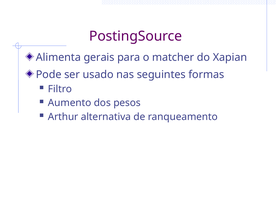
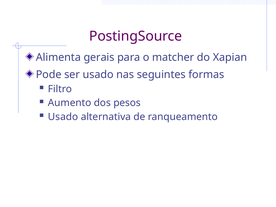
Arthur: Arthur -> Usado (63, 117)
